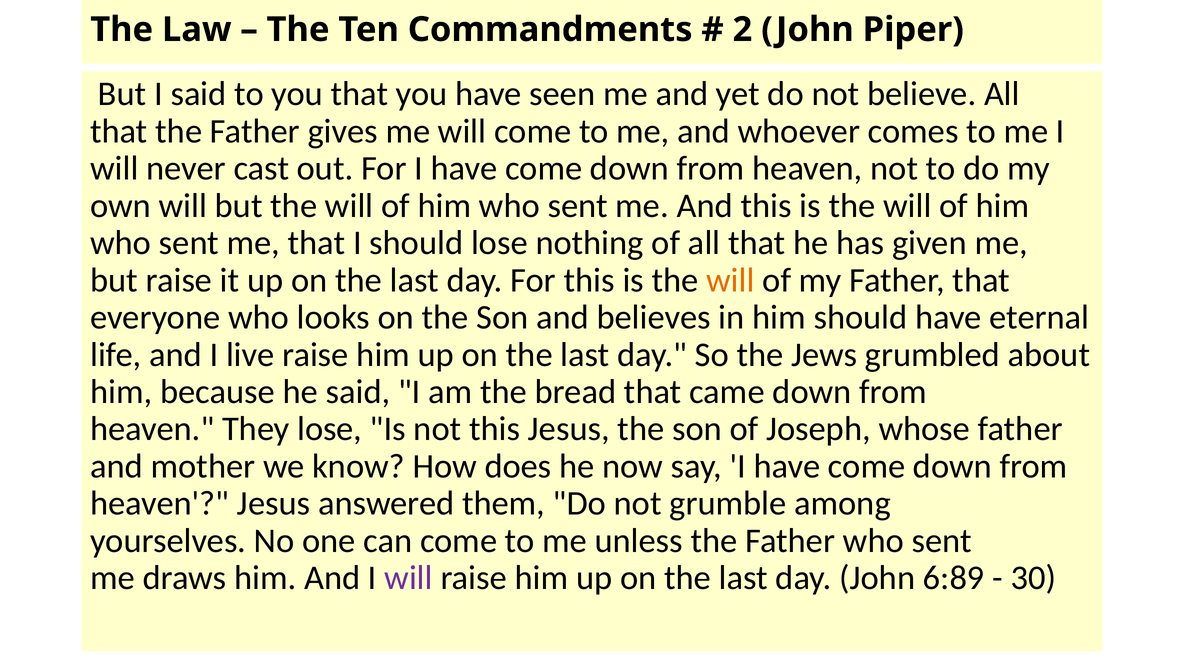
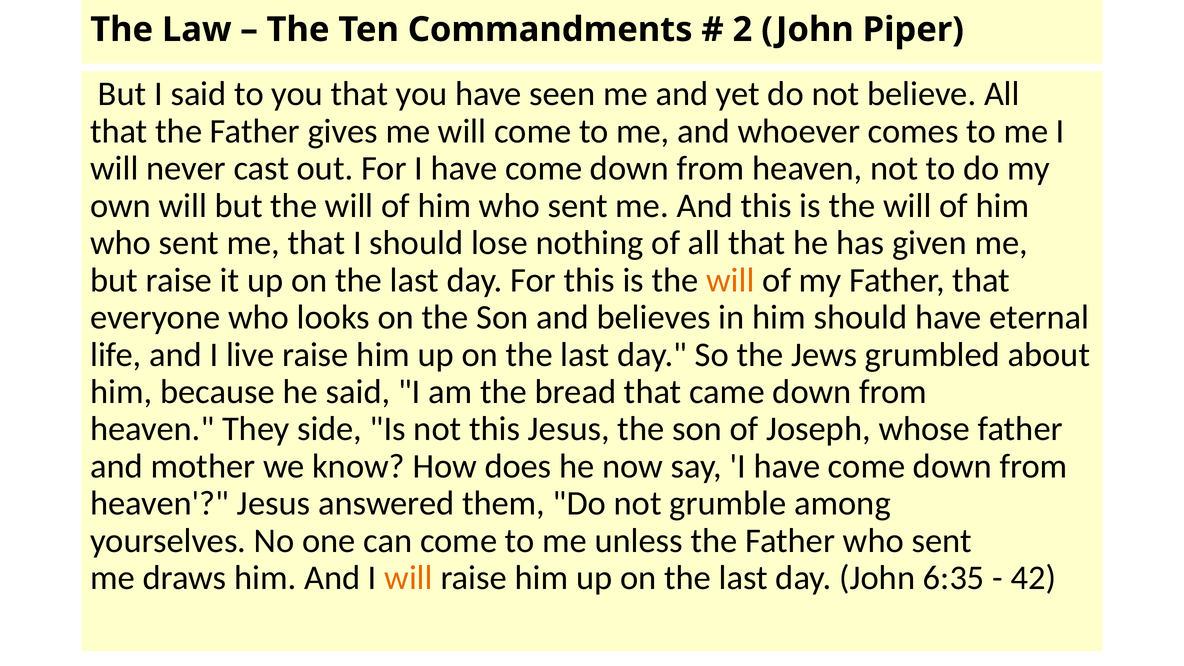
They lose: lose -> side (330, 429)
will colour: purple -> orange (409, 578)
6:89: 6:89 -> 6:35 (954, 578)
30: 30 -> 42 (1033, 578)
